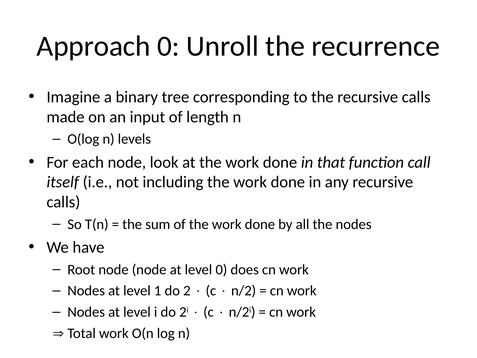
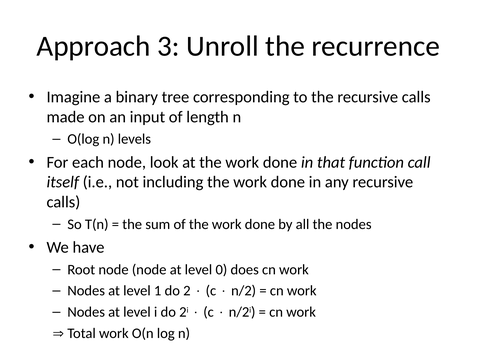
Approach 0: 0 -> 3 (168, 46)
